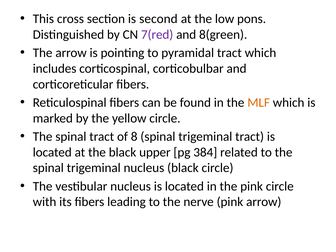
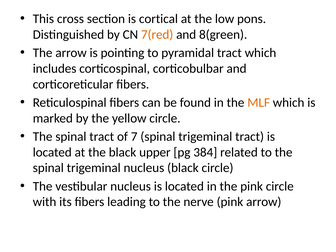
second: second -> cortical (158, 19)
7(red colour: purple -> orange (157, 35)
8: 8 -> 7 (134, 137)
